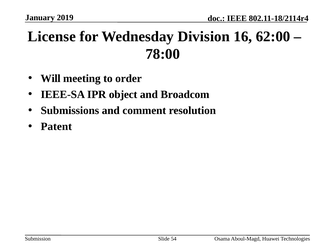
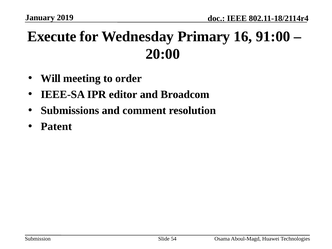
License: License -> Execute (52, 36)
Division: Division -> Primary (204, 36)
62:00: 62:00 -> 91:00 (273, 36)
78:00: 78:00 -> 20:00 (163, 54)
object: object -> editor (123, 94)
